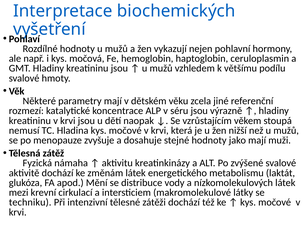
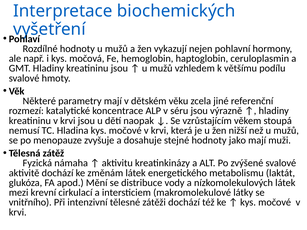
techniku: techniku -> vnitřního (30, 203)
